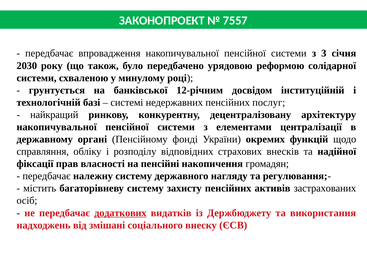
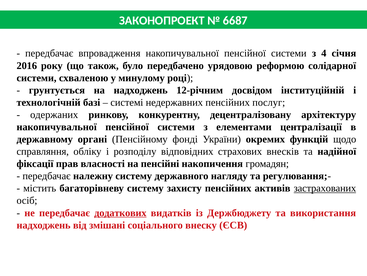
7557: 7557 -> 6687 (235, 20)
3: 3 -> 4 (324, 53)
2030: 2030 -> 2016 (27, 65)
на банківської: банківської -> надходжень (141, 90)
найкращий: найкращий -> одержаних (54, 114)
застрахованих underline: none -> present (325, 188)
